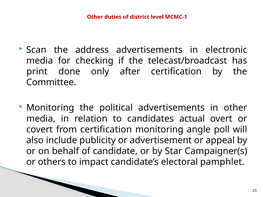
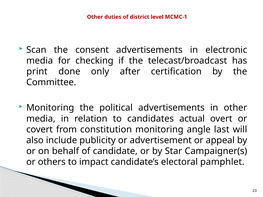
address: address -> consent (92, 50)
from certification: certification -> constitution (106, 130)
poll: poll -> last (222, 130)
